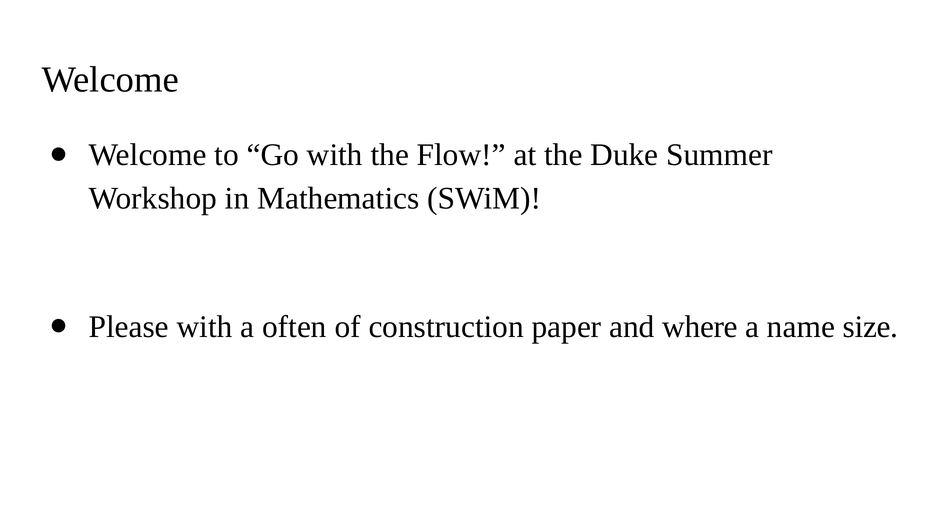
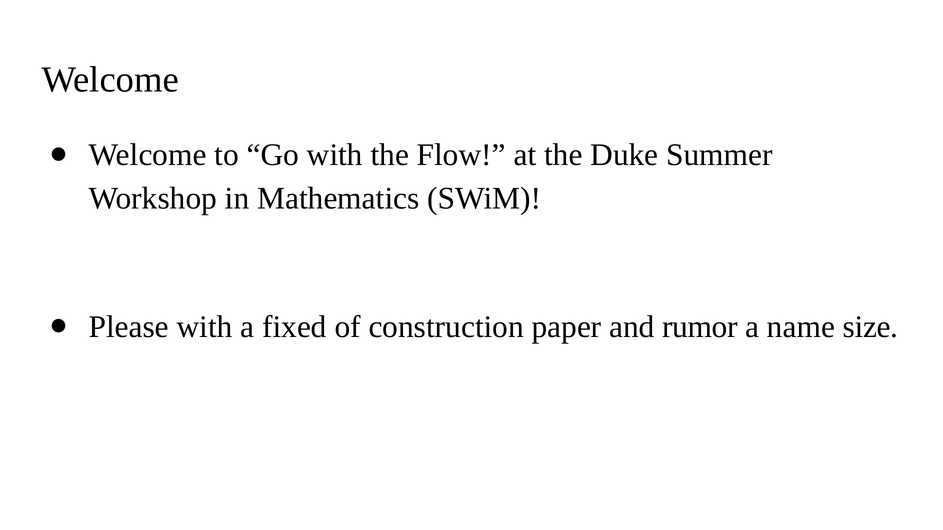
often: often -> fixed (294, 327)
where: where -> rumor (700, 327)
